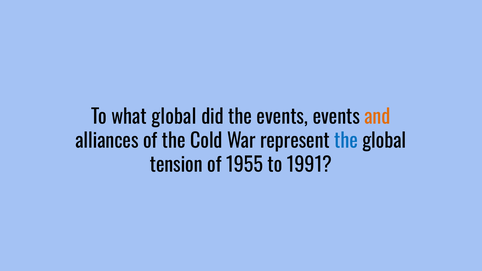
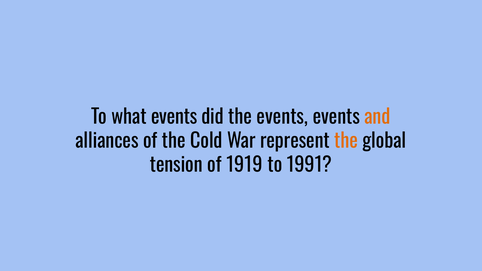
what global: global -> events (174, 117)
the colour: blue -> orange (346, 141)
1955: 1955 -> 1919 (245, 165)
